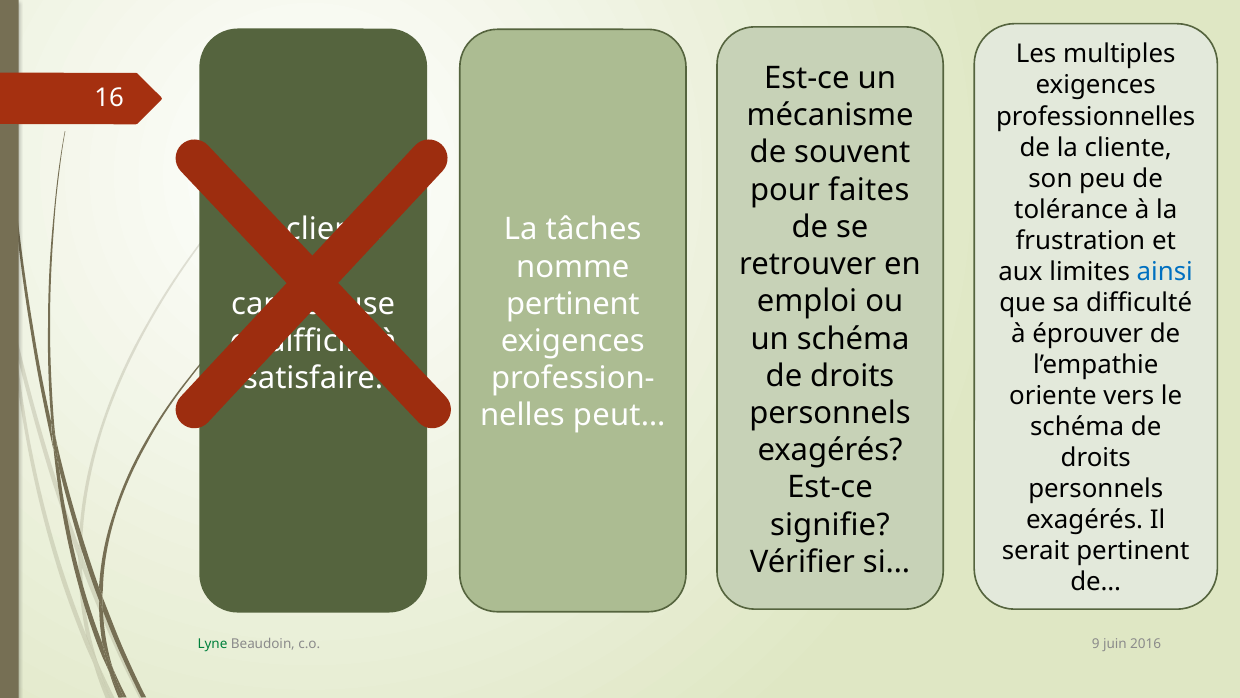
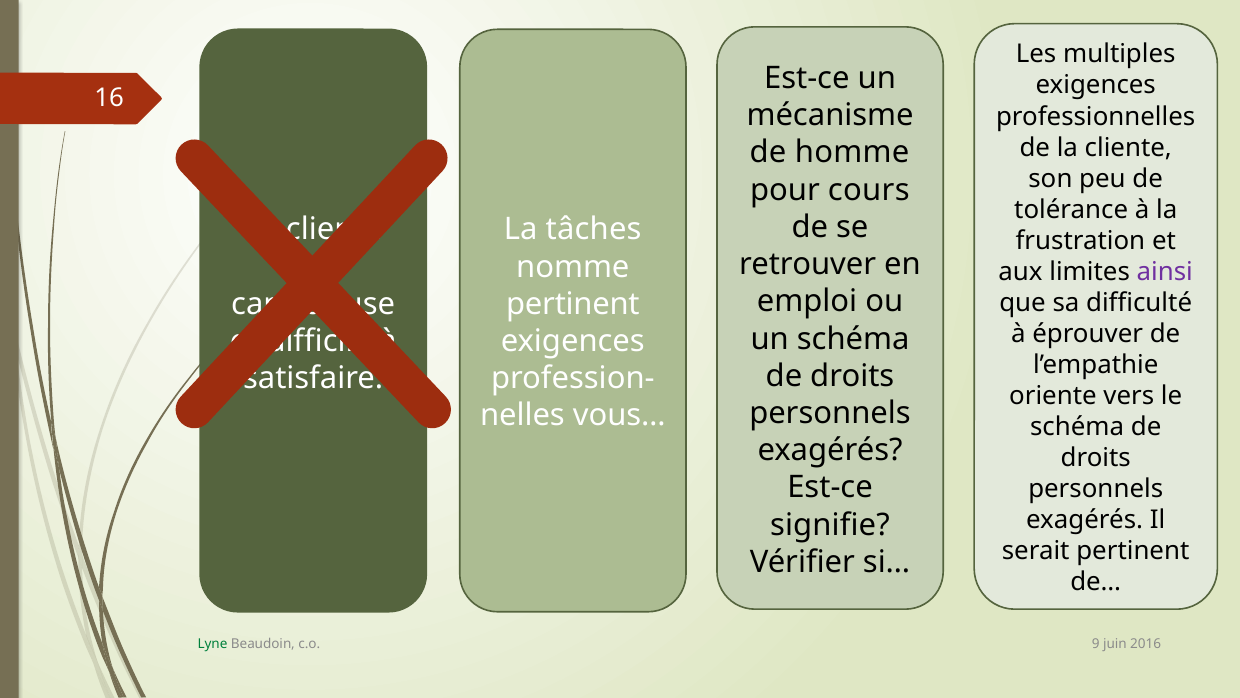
souvent: souvent -> homme (852, 153)
faites: faites -> cours (869, 190)
ainsi colour: blue -> purple (1165, 271)
peut…: peut… -> vous… (619, 415)
